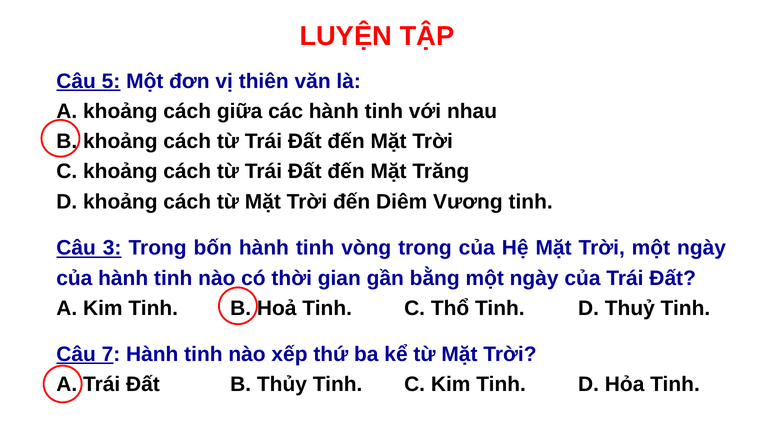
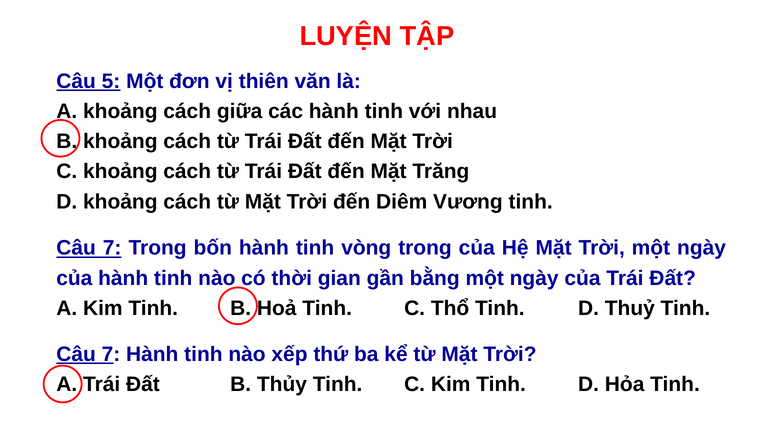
3: 3 -> 7 (112, 248)
